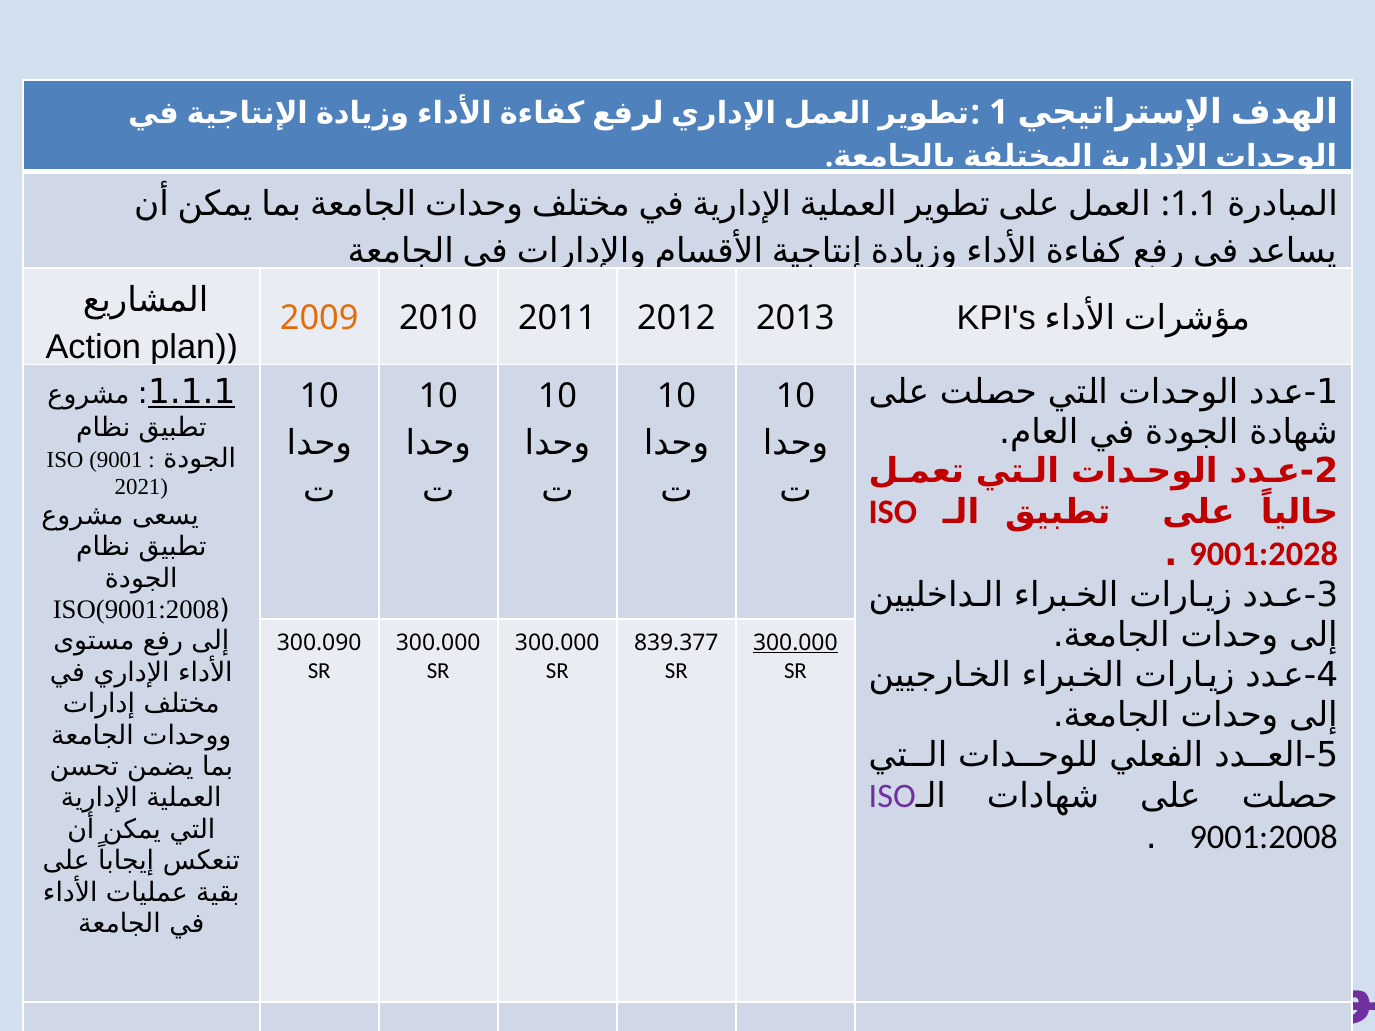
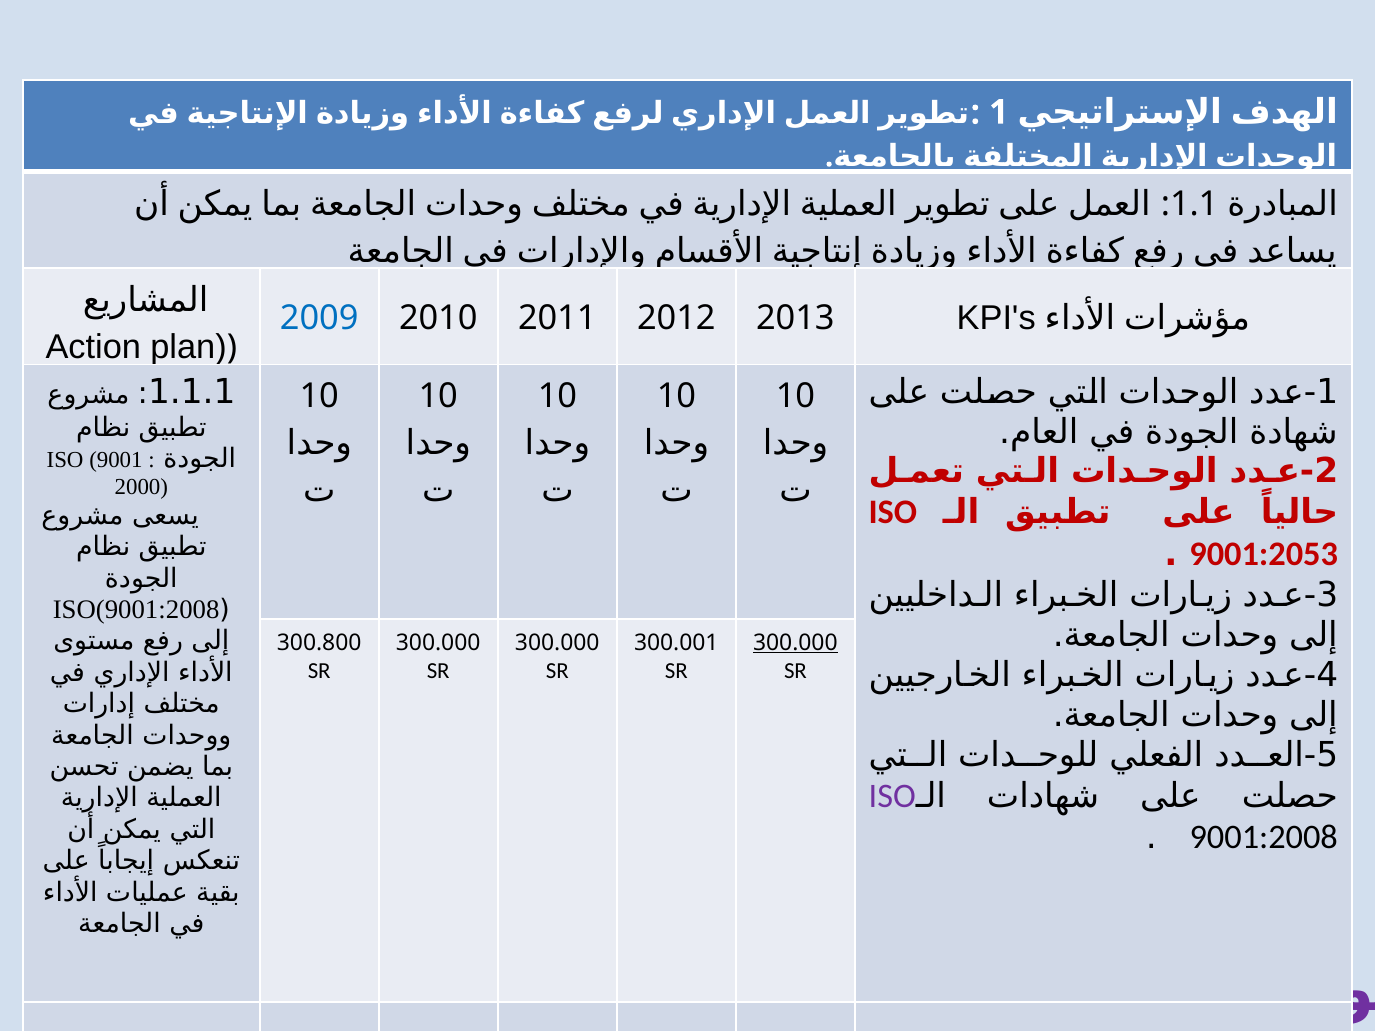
2009 colour: orange -> blue (319, 318)
1.1.1 underline: present -> none (192, 392)
2021: 2021 -> 2000 (141, 487)
9001:2028: 9001:2028 -> 9001:2053 (1264, 554)
300.090: 300.090 -> 300.800 (319, 643)
839.377: 839.377 -> 300.001 (676, 643)
